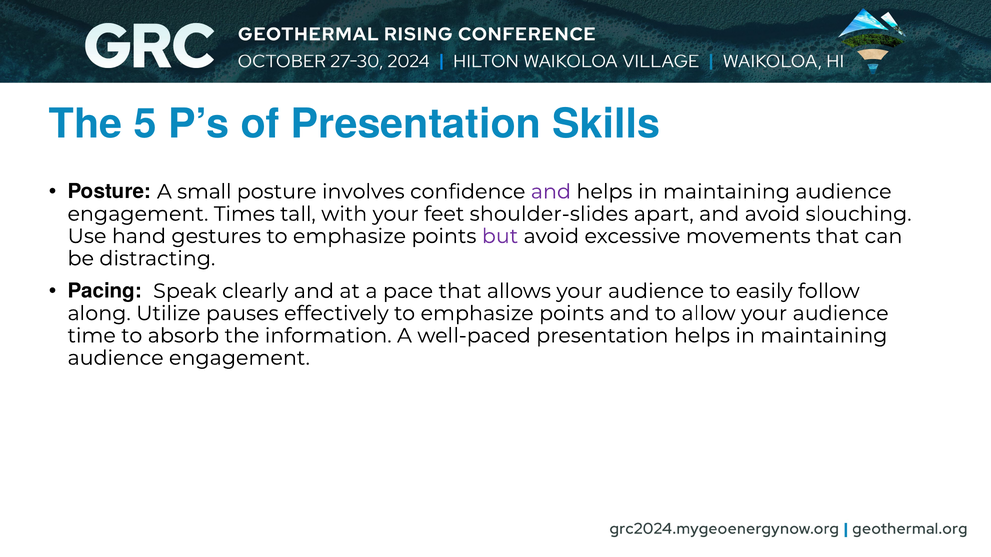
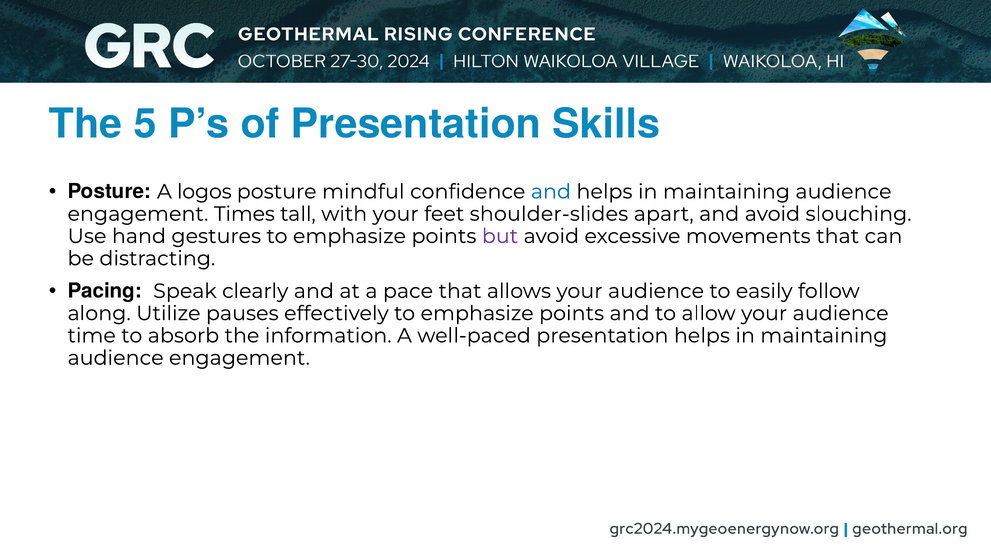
small: small -> logos (204, 192)
involves: involves -> mindful (363, 192)
and colour: purple -> blue (551, 192)
